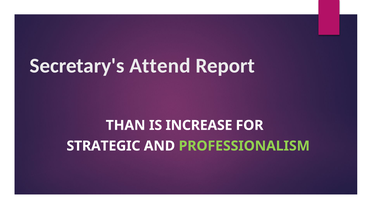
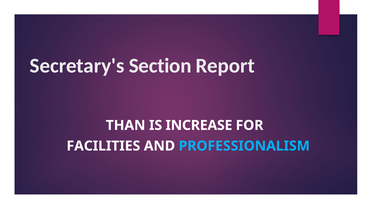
Attend: Attend -> Section (160, 66)
STRATEGIC: STRATEGIC -> FACILITIES (103, 146)
PROFESSIONALISM colour: light green -> light blue (244, 146)
